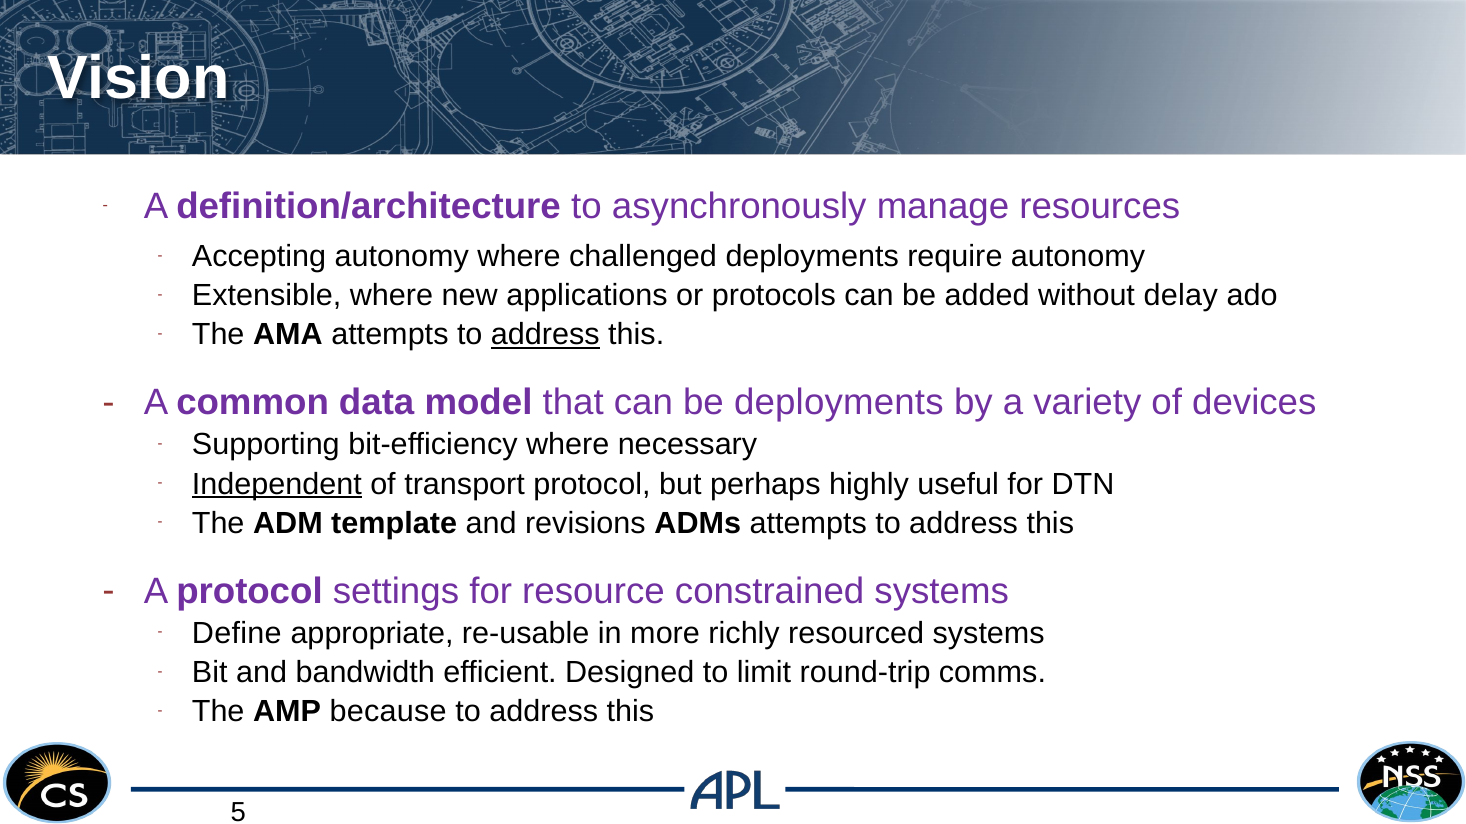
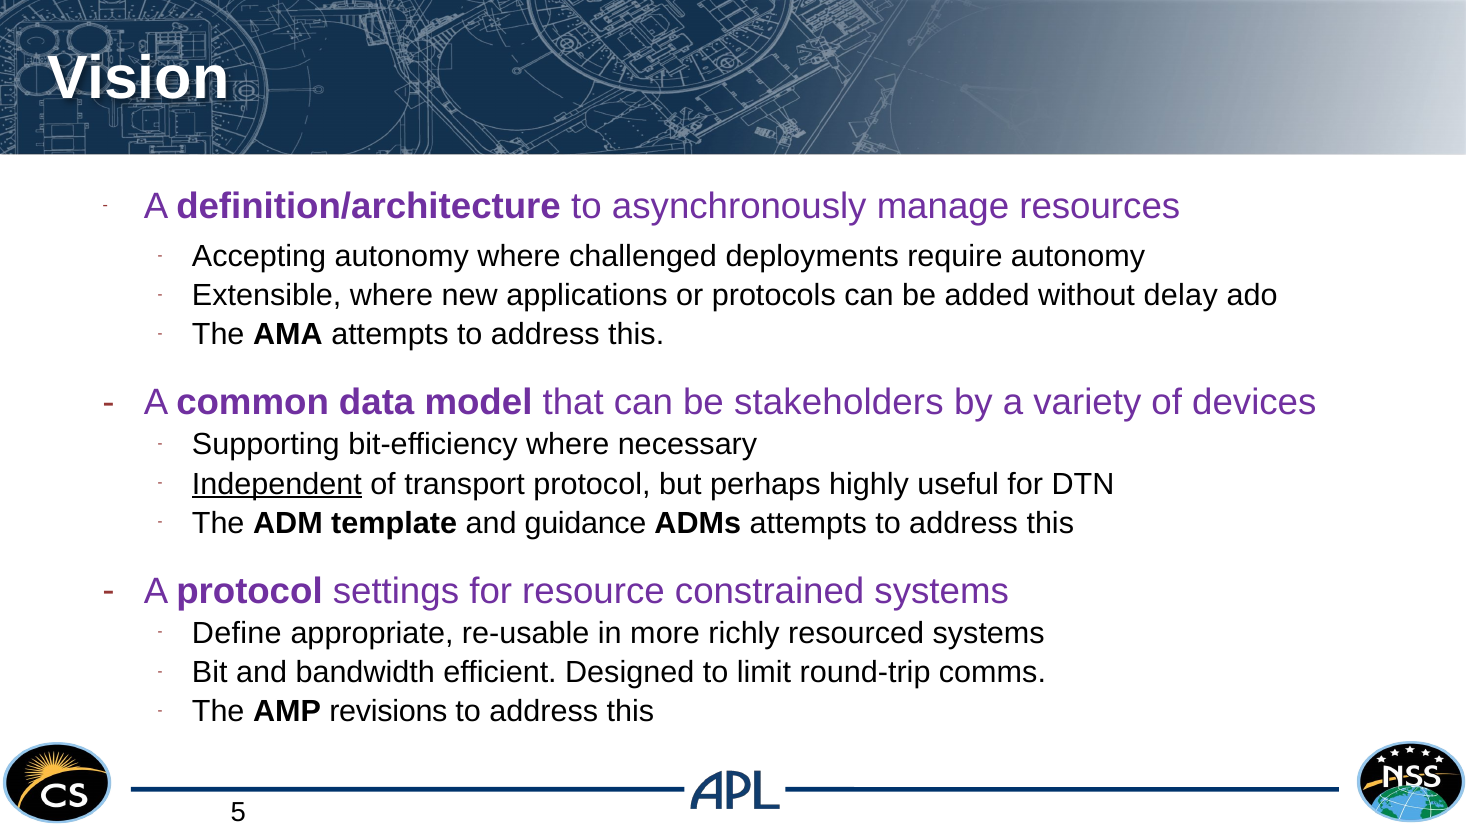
address underline: present -> none (545, 335)
be deployments: deployments -> stakeholders (839, 403)
revisions: revisions -> guidance (586, 524)
because: because -> revisions (388, 712)
